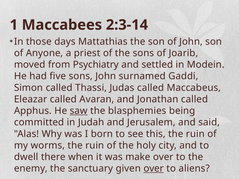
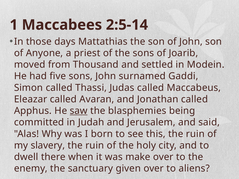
2:3-14: 2:3-14 -> 2:5-14 (127, 25)
Psychiatry: Psychiatry -> Thousand (96, 65)
worms: worms -> slavery (48, 146)
over underline: present -> none (154, 169)
